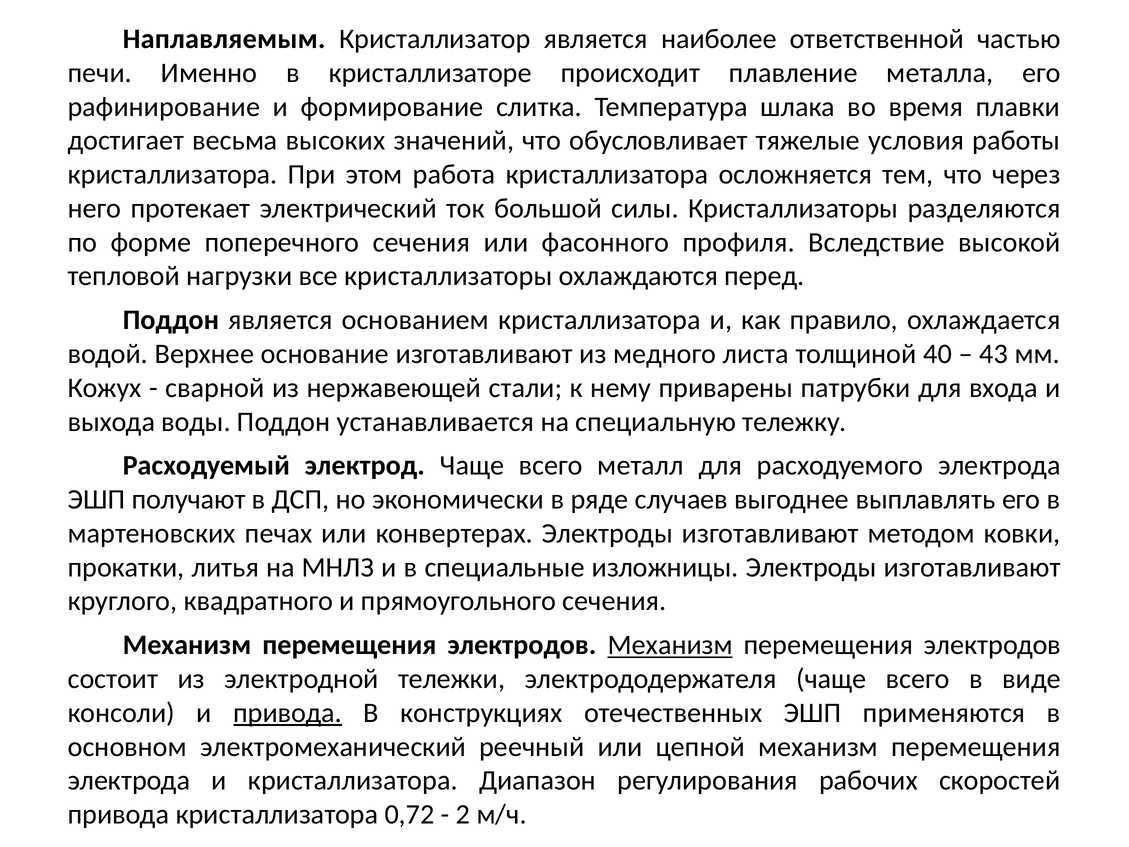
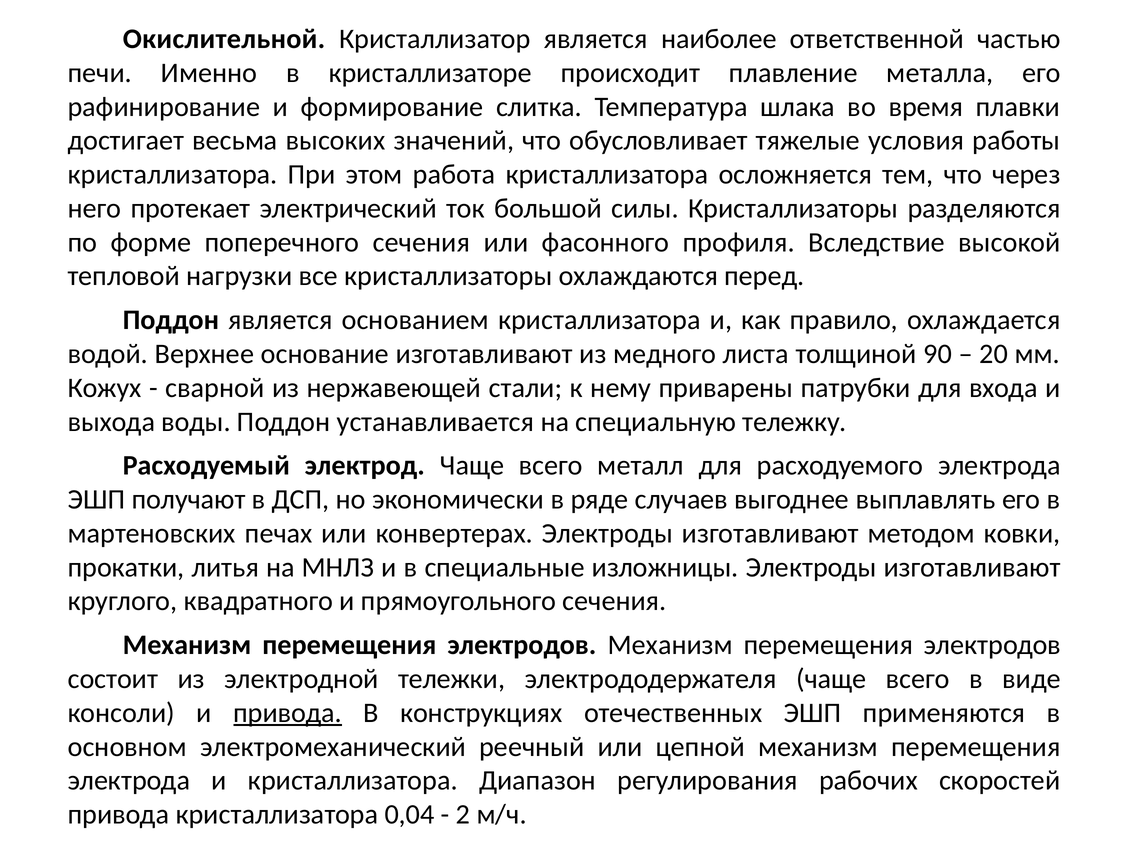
Наплавляемым: Наплавляемым -> Окислительной (224, 39)
40: 40 -> 90 (938, 354)
43: 43 -> 20 (994, 354)
Механизм underline: present -> none (670, 645)
0,72: 0,72 -> 0,04 (410, 814)
